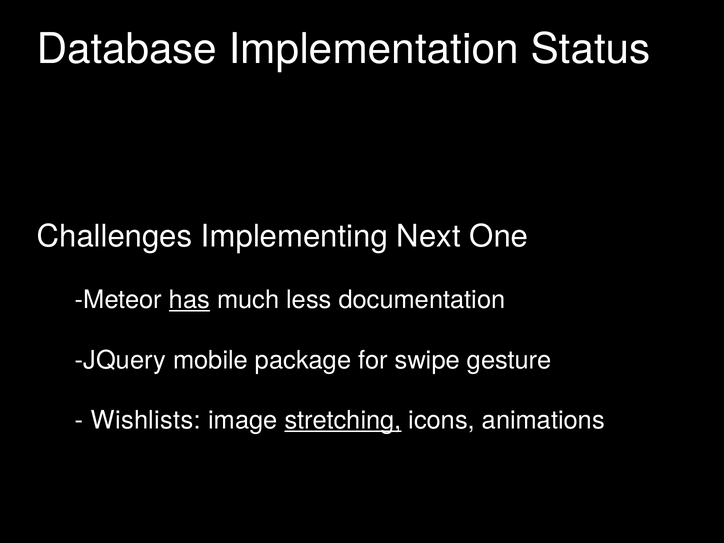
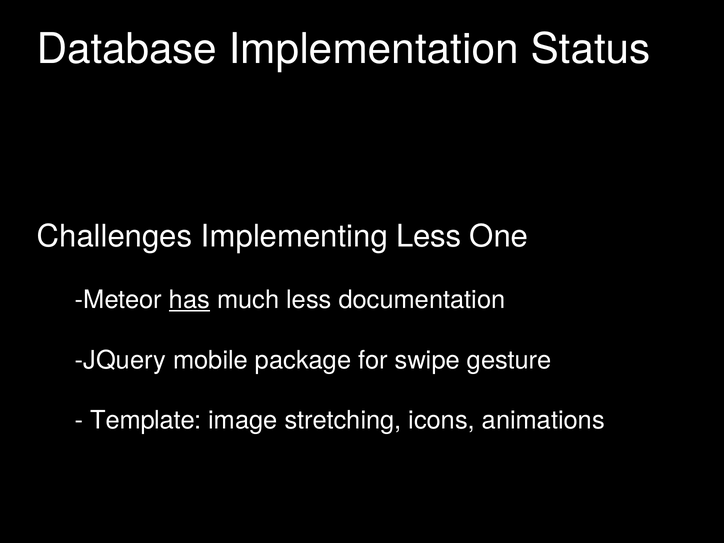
Implementing Next: Next -> Less (429, 237)
Wishlists: Wishlists -> Template (146, 420)
stretching underline: present -> none (343, 420)
